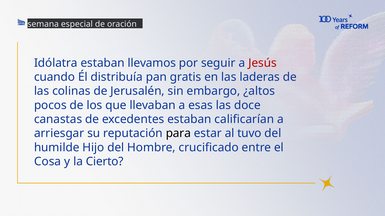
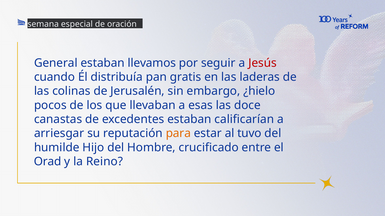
Idólatra: Idólatra -> General (56, 63)
¿altos: ¿altos -> ¿hielo (259, 91)
para colour: black -> orange (178, 134)
Cosa: Cosa -> Orad (48, 162)
Cierto: Cierto -> Reino (105, 162)
